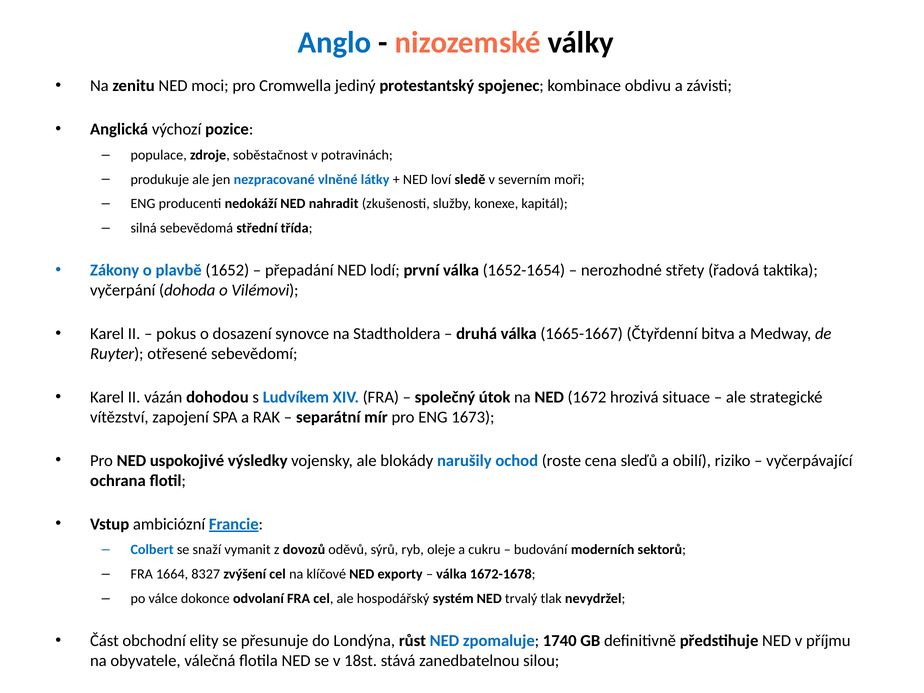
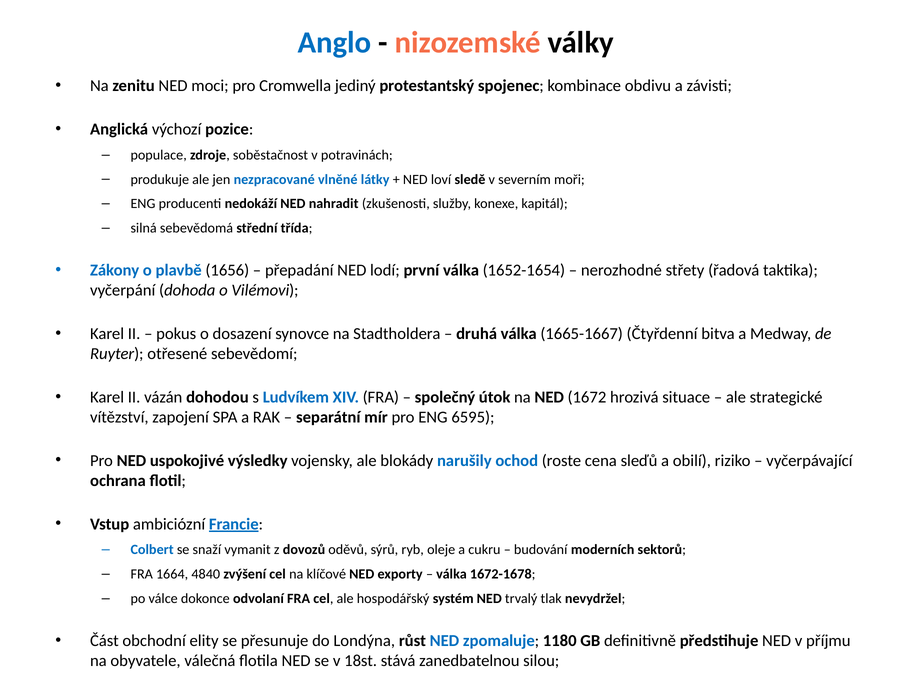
1652: 1652 -> 1656 (227, 270)
1673: 1673 -> 6595 (473, 417)
8327: 8327 -> 4840 (206, 574)
1740: 1740 -> 1180 (560, 641)
